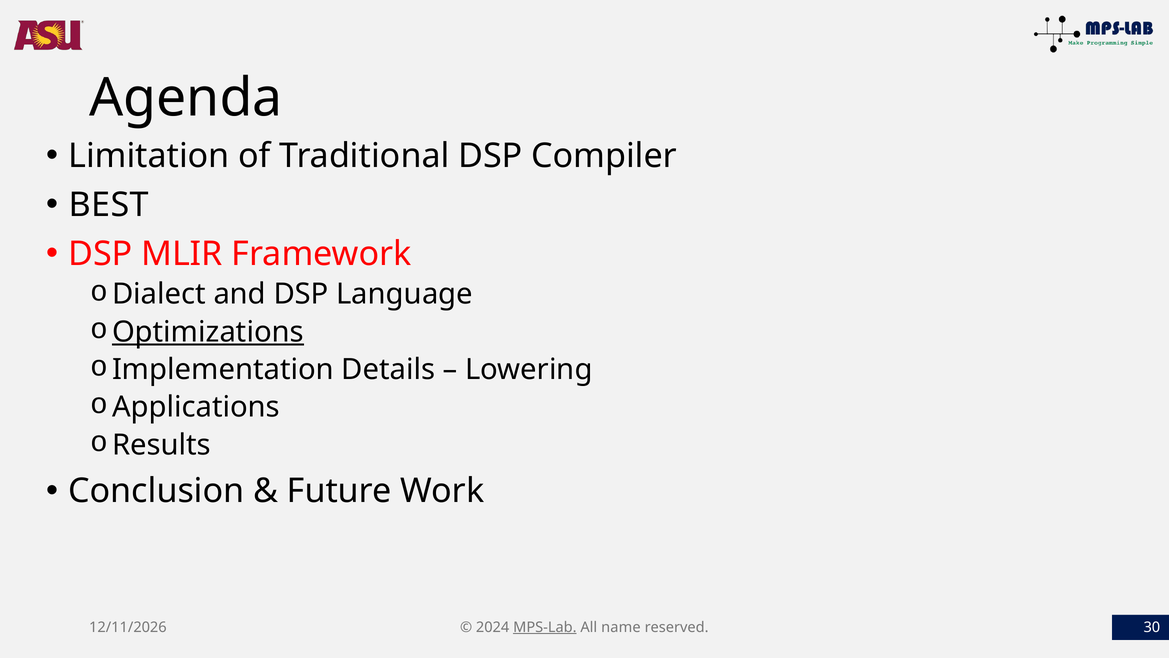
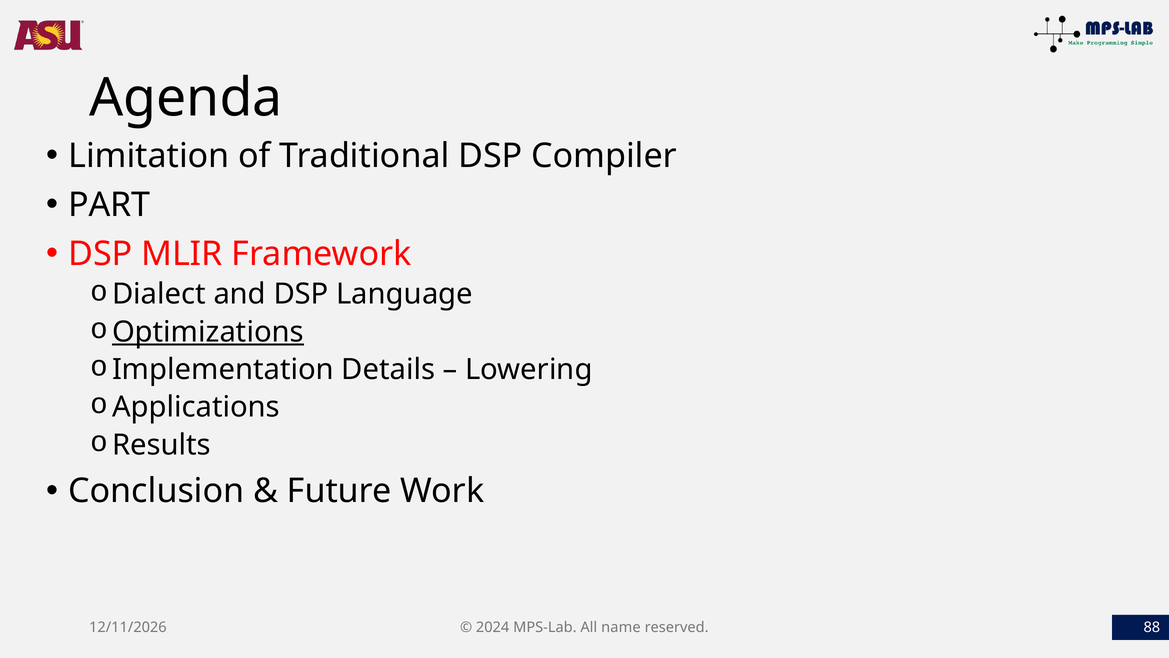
BEST: BEST -> PART (109, 205)
MPS-Lab underline: present -> none (545, 627)
30: 30 -> 88 (1152, 627)
